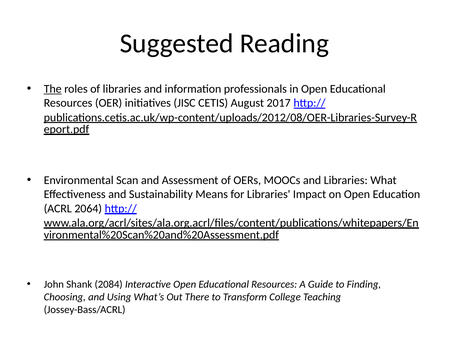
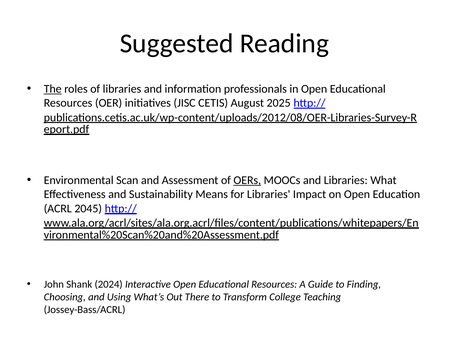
2017: 2017 -> 2025 (279, 103)
OERs underline: none -> present (247, 180)
2064: 2064 -> 2045 (88, 208)
2084: 2084 -> 2024 (109, 284)
